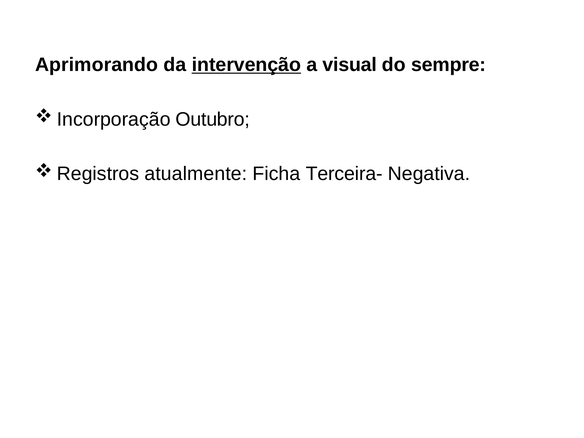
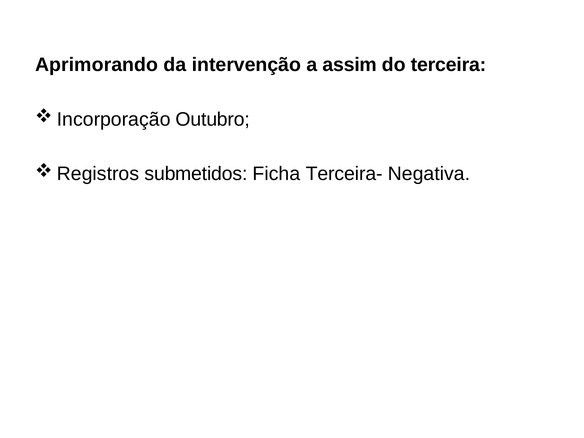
intervenção underline: present -> none (246, 65)
visual: visual -> assim (350, 65)
sempre: sempre -> terceira (449, 65)
atualmente: atualmente -> submetidos (196, 174)
